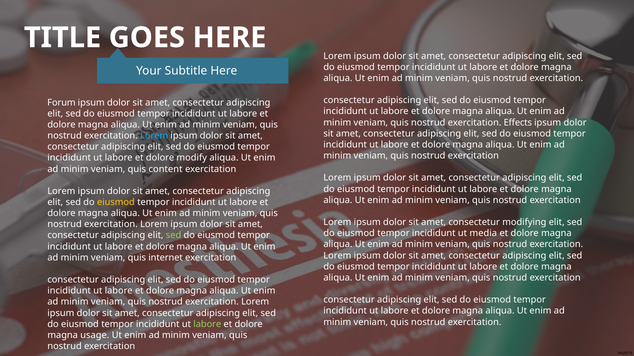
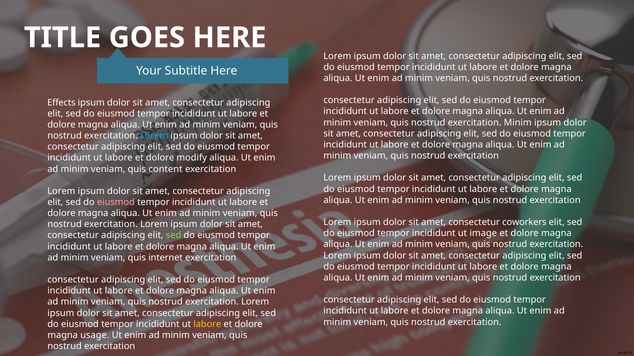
Forum: Forum -> Effects (61, 103)
exercitation Effects: Effects -> Minim (518, 123)
eiusmod colour: yellow -> pink (116, 203)
modifying: modifying -> coworkers (524, 223)
media: media -> image (483, 234)
labore colour: light green -> yellow (207, 325)
